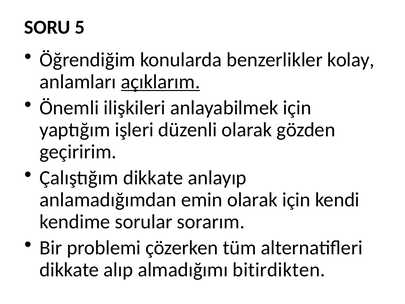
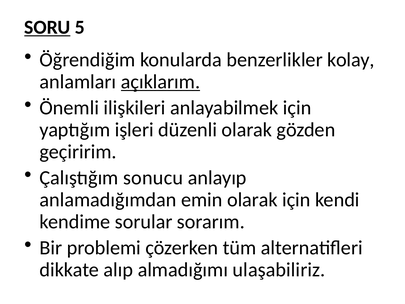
SORU underline: none -> present (47, 27)
Çalıştığım dikkate: dikkate -> sonucu (153, 178)
bitirdikten: bitirdikten -> ulaşabiliriz (279, 269)
